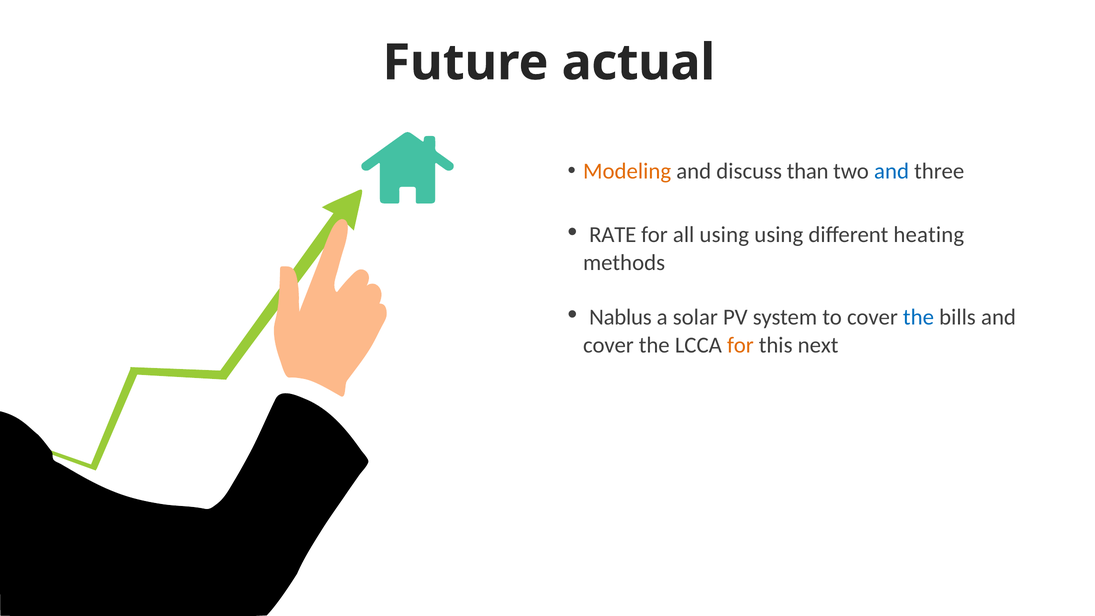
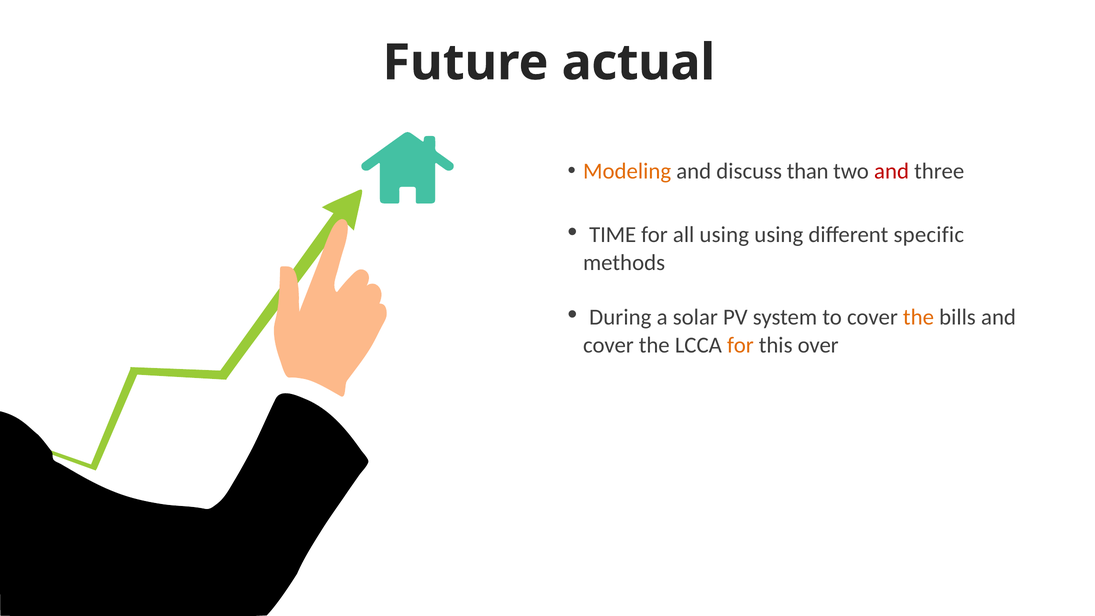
and colour: blue -> red (892, 171)
RATE: RATE -> TIME (613, 235)
heating: heating -> specific (929, 235)
Nablus: Nablus -> During (620, 317)
the colour: blue -> orange (919, 317)
next: next -> over (818, 345)
